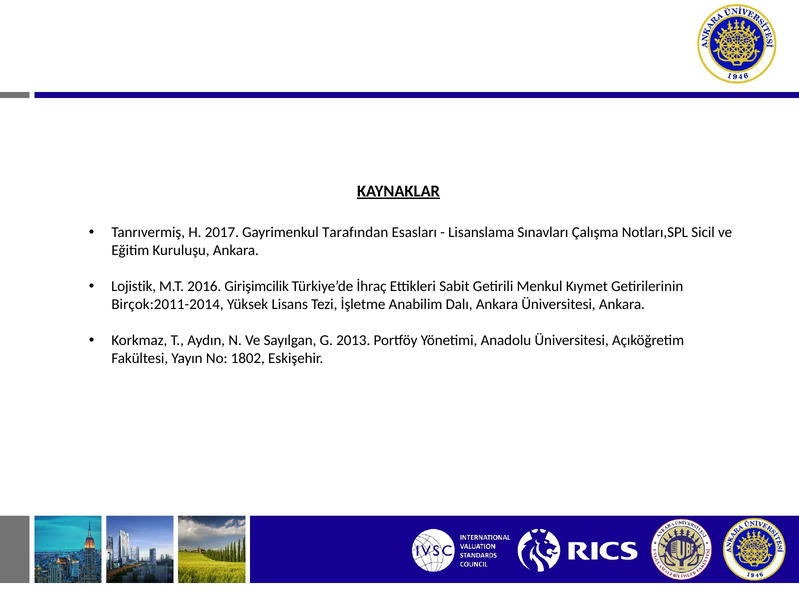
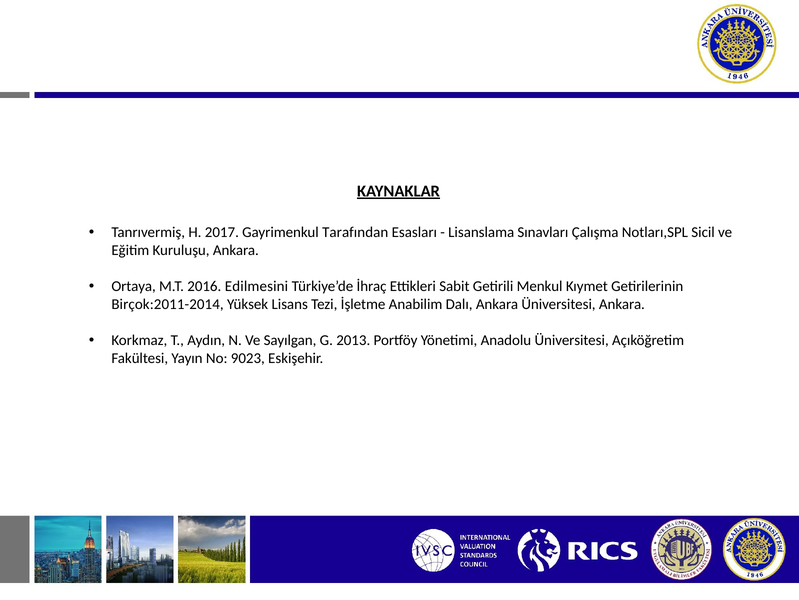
Lojistik: Lojistik -> Ortaya (134, 286)
Girişimcilik: Girişimcilik -> Edilmesini (257, 286)
1802: 1802 -> 9023 (248, 358)
